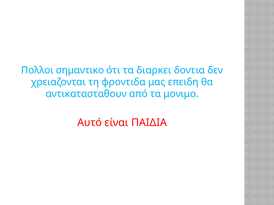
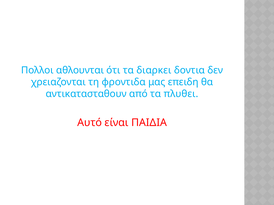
σημαντικο: σημαντικο -> αθλουνται (80, 70)
μονιμο: μονιμο -> πλυθει (181, 94)
